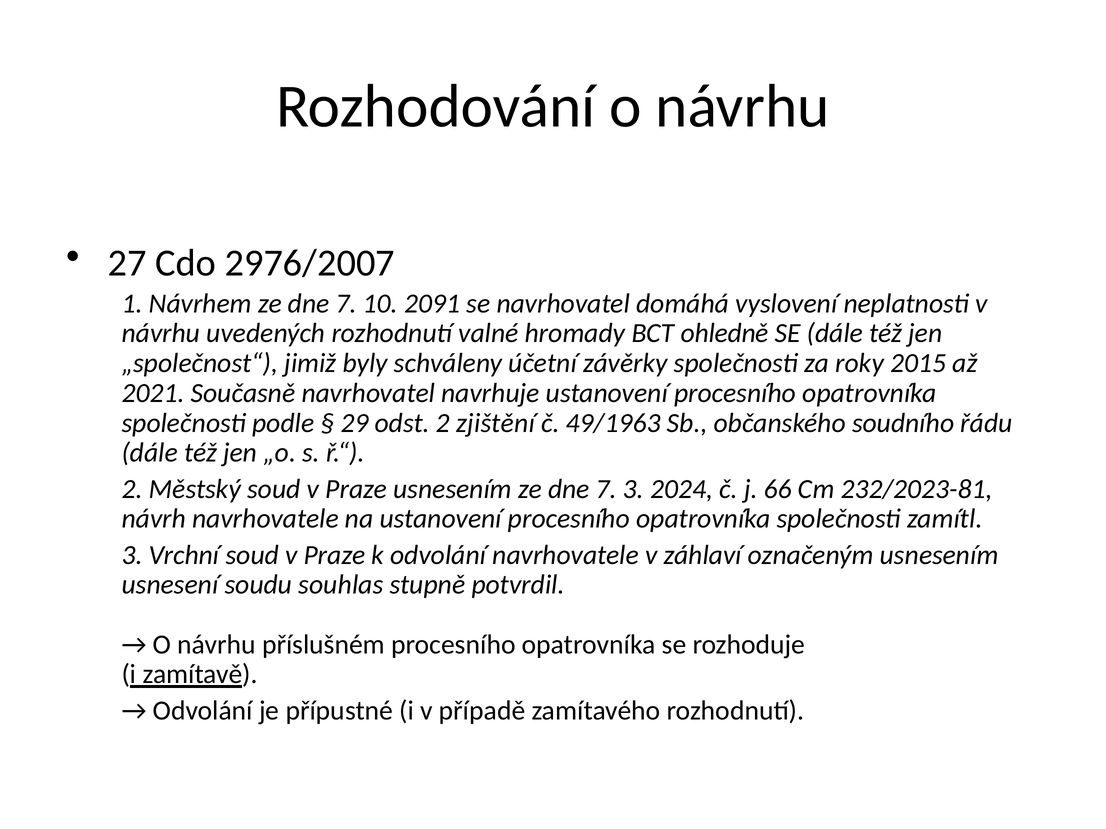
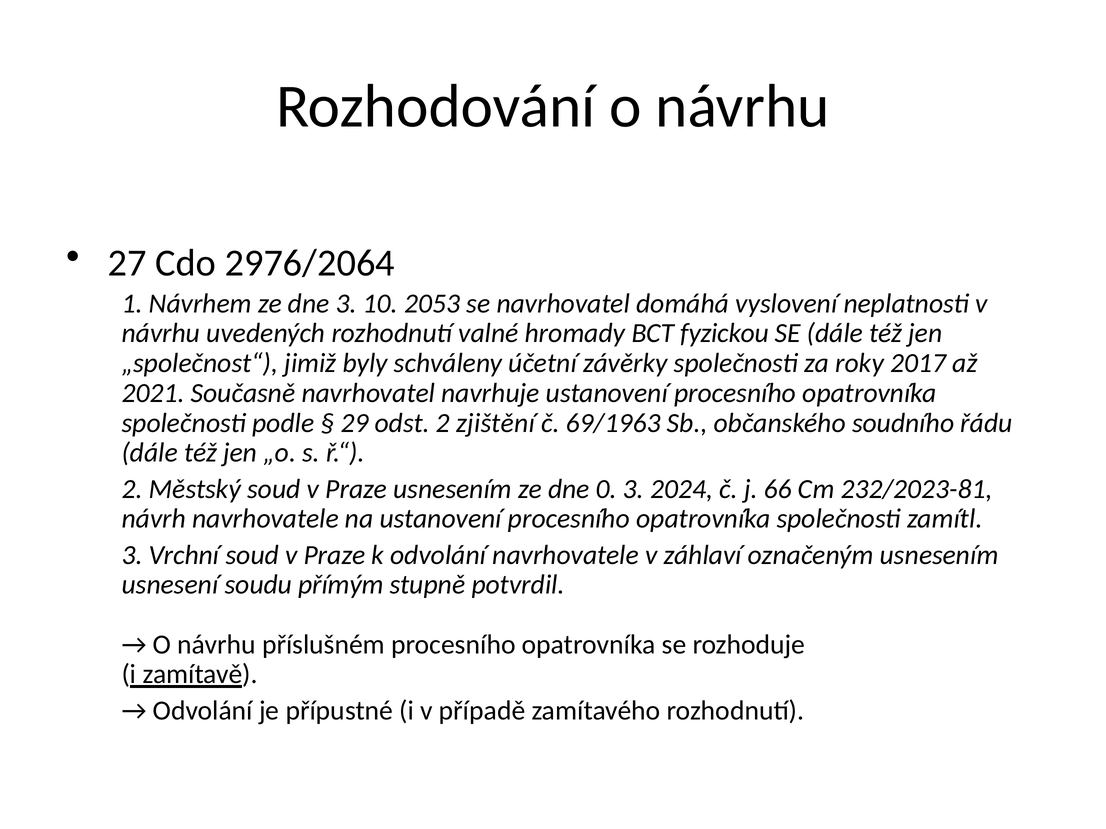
2976/2007: 2976/2007 -> 2976/2064 (310, 263)
Návrhem ze dne 7: 7 -> 3 (346, 304)
2091: 2091 -> 2053 (432, 304)
ohledně: ohledně -> fyzickou (725, 334)
2015: 2015 -> 2017 (918, 363)
49/1963: 49/1963 -> 69/1963 (613, 423)
usnesením ze dne 7: 7 -> 0 (606, 489)
souhlas: souhlas -> přímým (341, 585)
